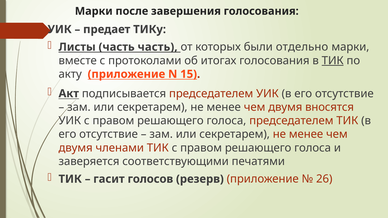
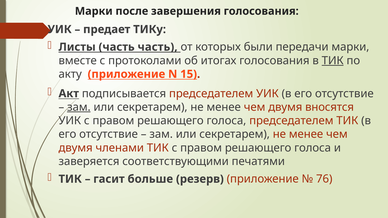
отдельно: отдельно -> передачи (302, 47)
зам underline: none -> present (79, 107)
голосов: голосов -> больше (150, 179)
26: 26 -> 76 (324, 179)
